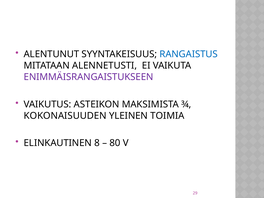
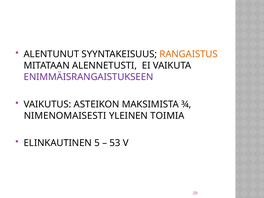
RANGAISTUS colour: blue -> orange (189, 54)
KOKONAISUUDEN: KOKONAISUUDEN -> NIMENOMAISESTI (65, 116)
8: 8 -> 5 (97, 143)
80: 80 -> 53 (115, 143)
